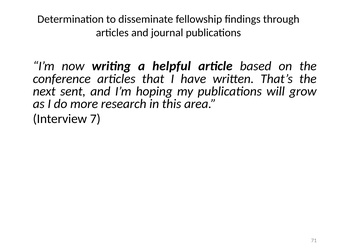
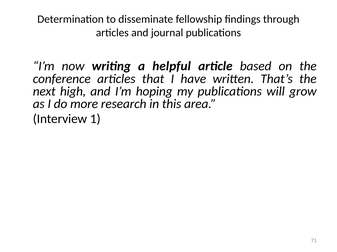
sent: sent -> high (73, 91)
7: 7 -> 1 (95, 119)
